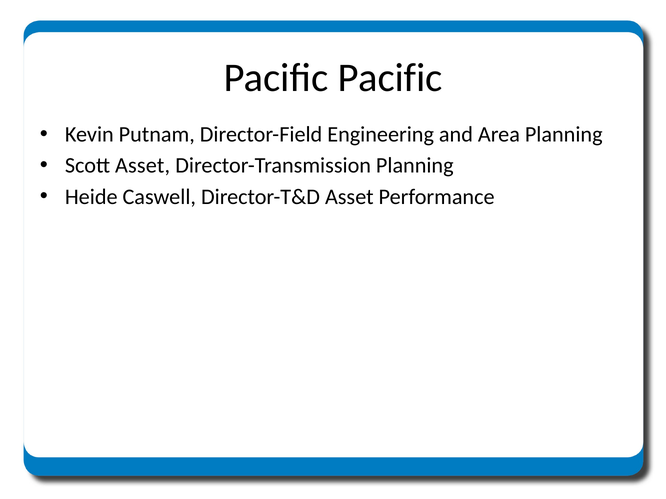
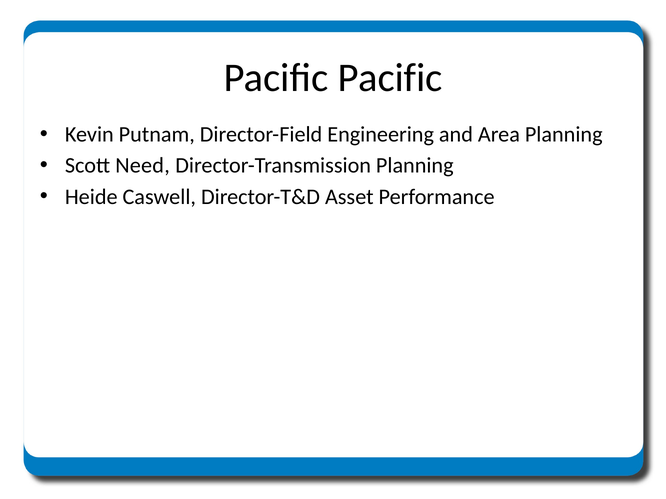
Scott Asset: Asset -> Need (143, 166)
